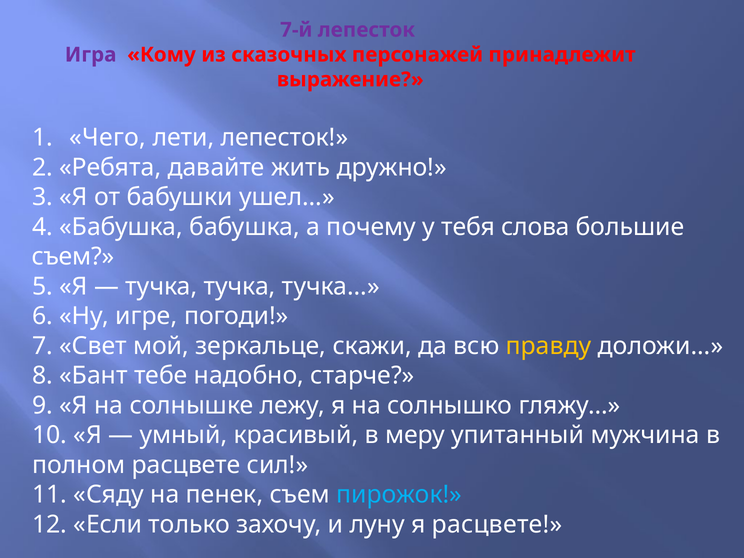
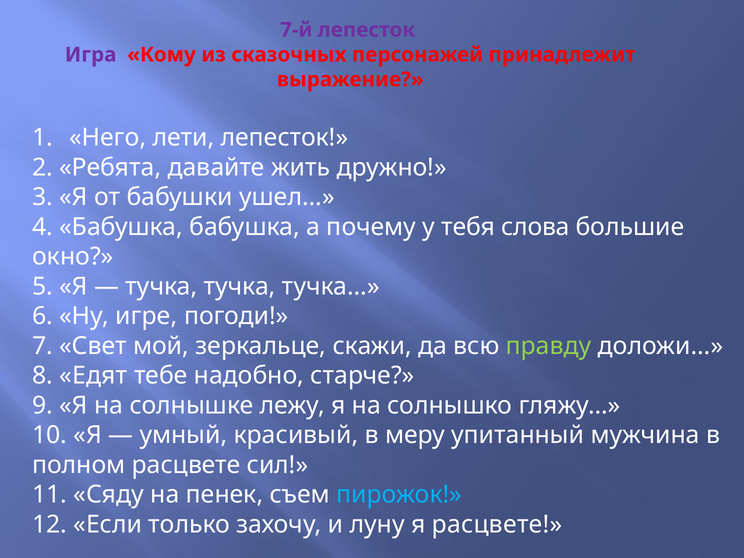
Чего: Чего -> Него (108, 138)
съем: съем -> окно (73, 257)
правду colour: yellow -> light green (549, 346)
Бант: Бант -> Едят (93, 376)
